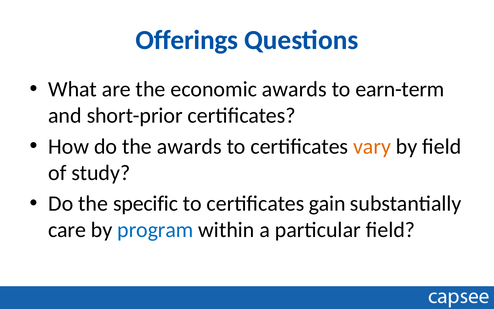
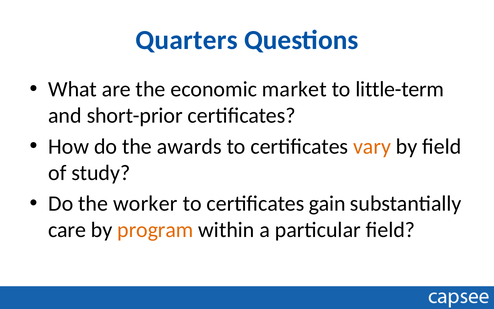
Offerings: Offerings -> Quarters (187, 40)
economic awards: awards -> market (294, 89)
earn-term: earn-term -> little-term (400, 89)
specific: specific -> worker (145, 203)
program colour: blue -> orange (155, 230)
